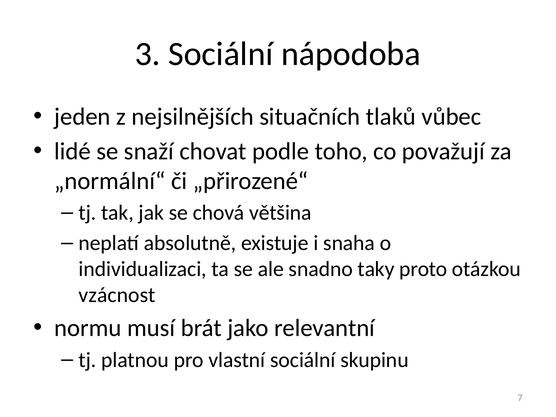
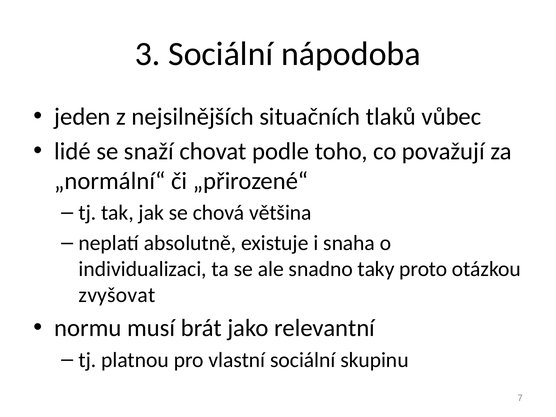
vzácnost: vzácnost -> zvyšovat (117, 295)
